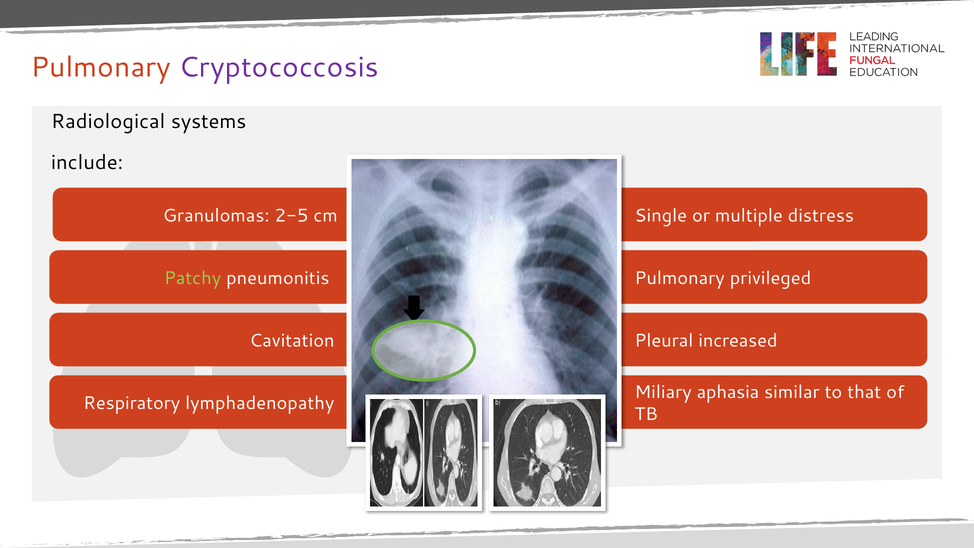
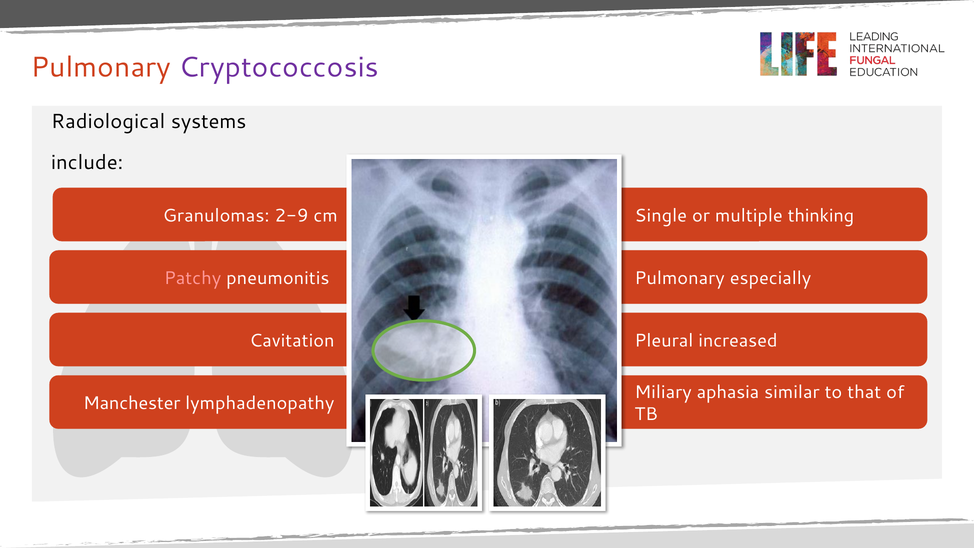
2-5: 2-5 -> 2-9 (291, 216)
distress: distress -> thinking (821, 216)
Patchy colour: light green -> pink (193, 278)
privileged: privileged -> especially (771, 278)
Respiratory: Respiratory -> Manchester (132, 403)
